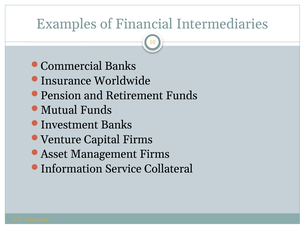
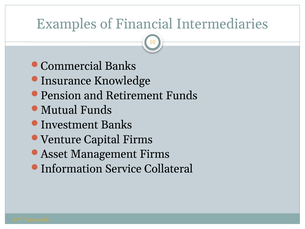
Worldwide: Worldwide -> Knowledge (122, 81)
